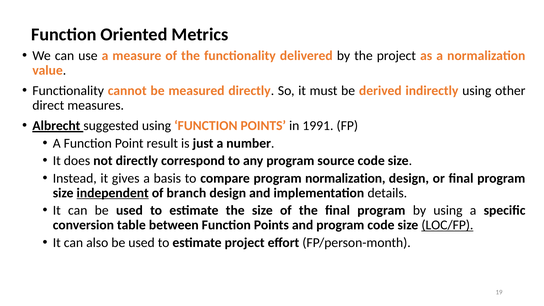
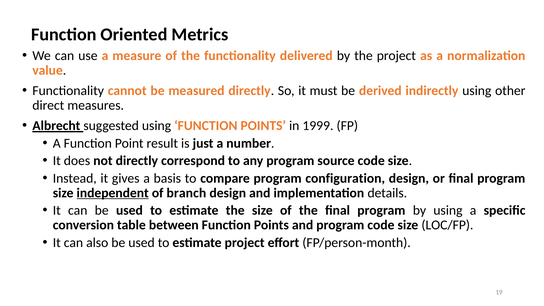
1991: 1991 -> 1999 (318, 126)
program normalization: normalization -> configuration (345, 178)
LOC/FP underline: present -> none (447, 225)
